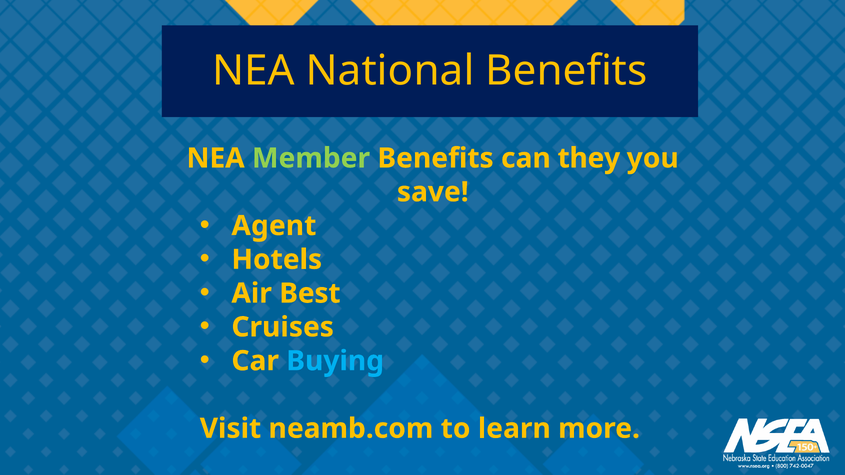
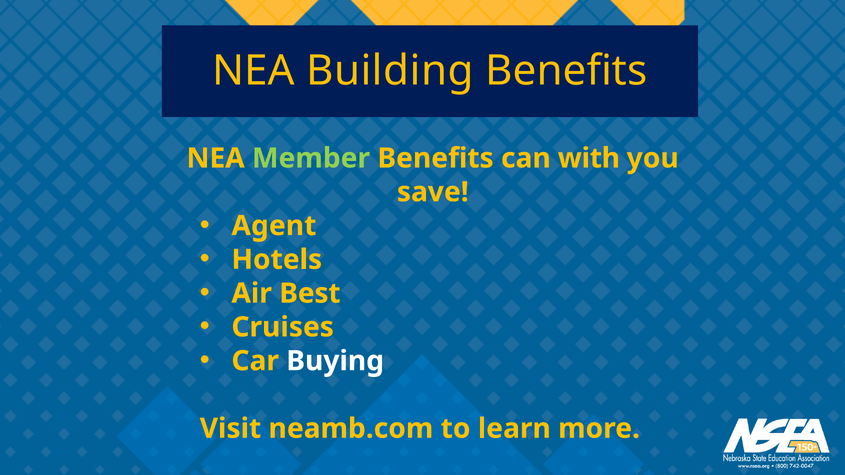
National: National -> Building (390, 71)
they: they -> with (589, 158)
Buying colour: light blue -> white (335, 361)
